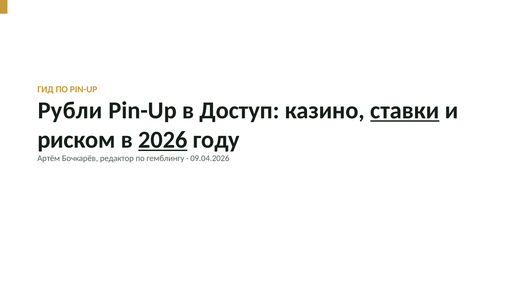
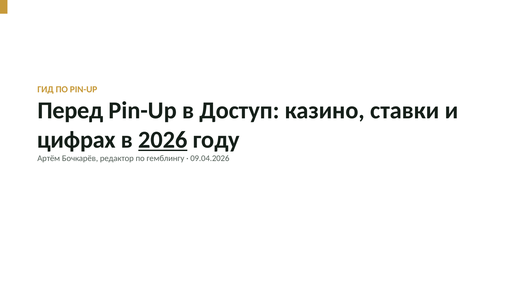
Рубли: Рубли -> Перед (70, 111)
ставки underline: present -> none (405, 111)
риском: риском -> цифрах (76, 140)
